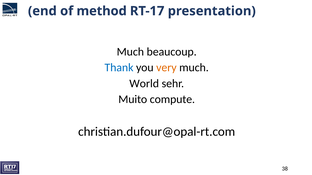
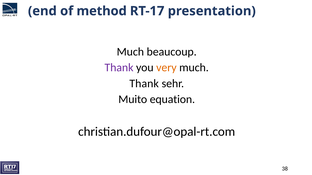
Thank colour: blue -> purple (119, 68)
World: World -> Thank (144, 84)
compute: compute -> equation (172, 100)
